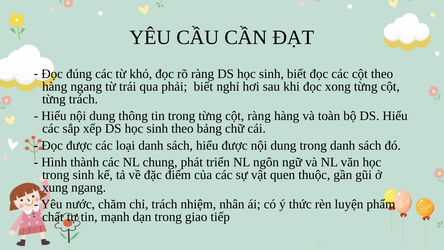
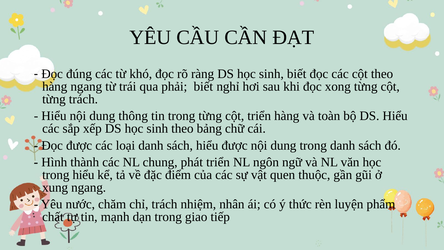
cột ràng: ràng -> triển (259, 116)
trong sinh: sinh -> hiểu (83, 175)
